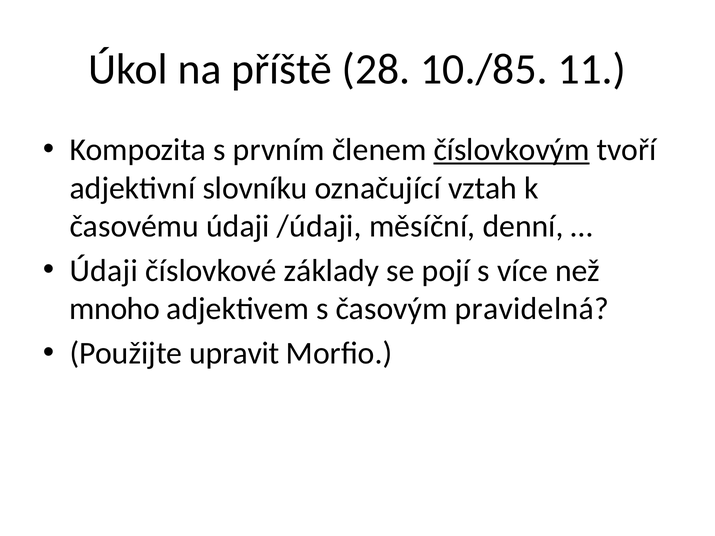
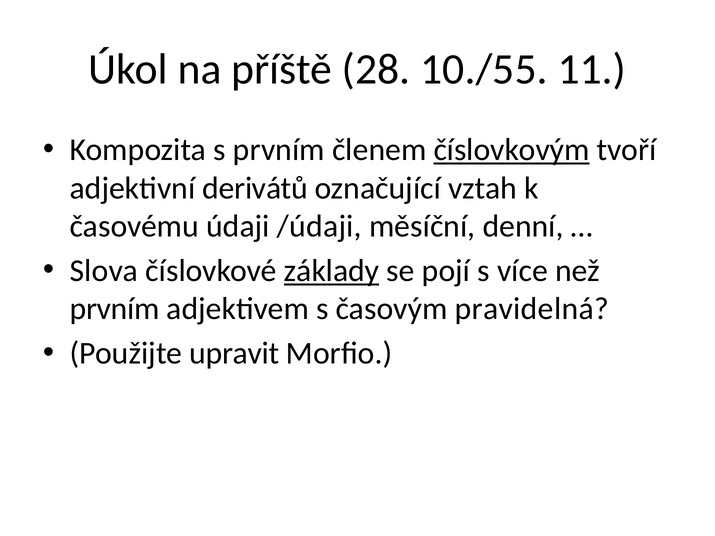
10./85: 10./85 -> 10./55 (484, 69)
slovníku: slovníku -> derivátů (255, 188)
Údaji: Údaji -> Slova (104, 271)
základy underline: none -> present (332, 271)
mnoho: mnoho -> prvním (115, 309)
